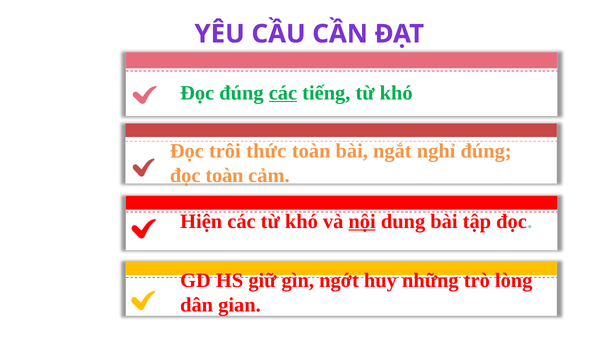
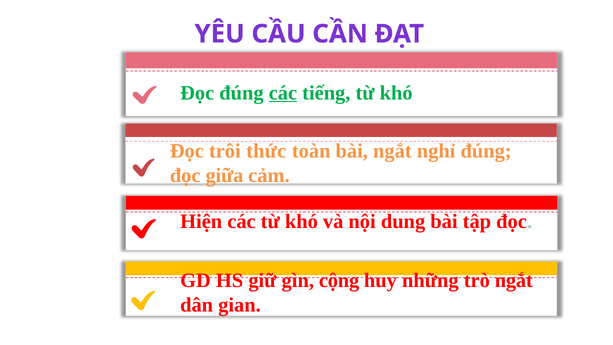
đọc toàn: toàn -> giữa (224, 176)
nội underline: present -> none (362, 221)
ngớt: ngớt -> cộng (339, 281)
trò lòng: lòng -> ngắt (514, 281)
